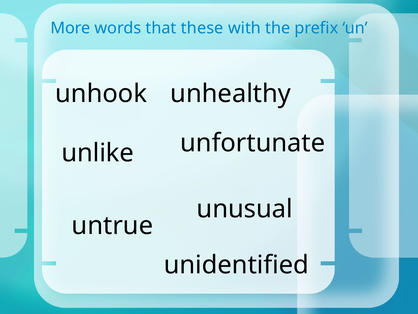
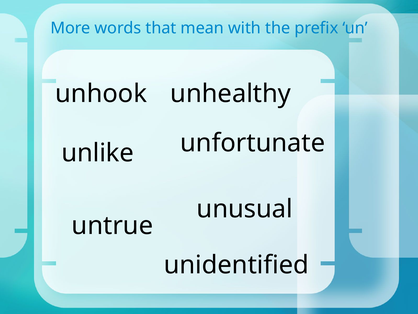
these: these -> mean (202, 28)
